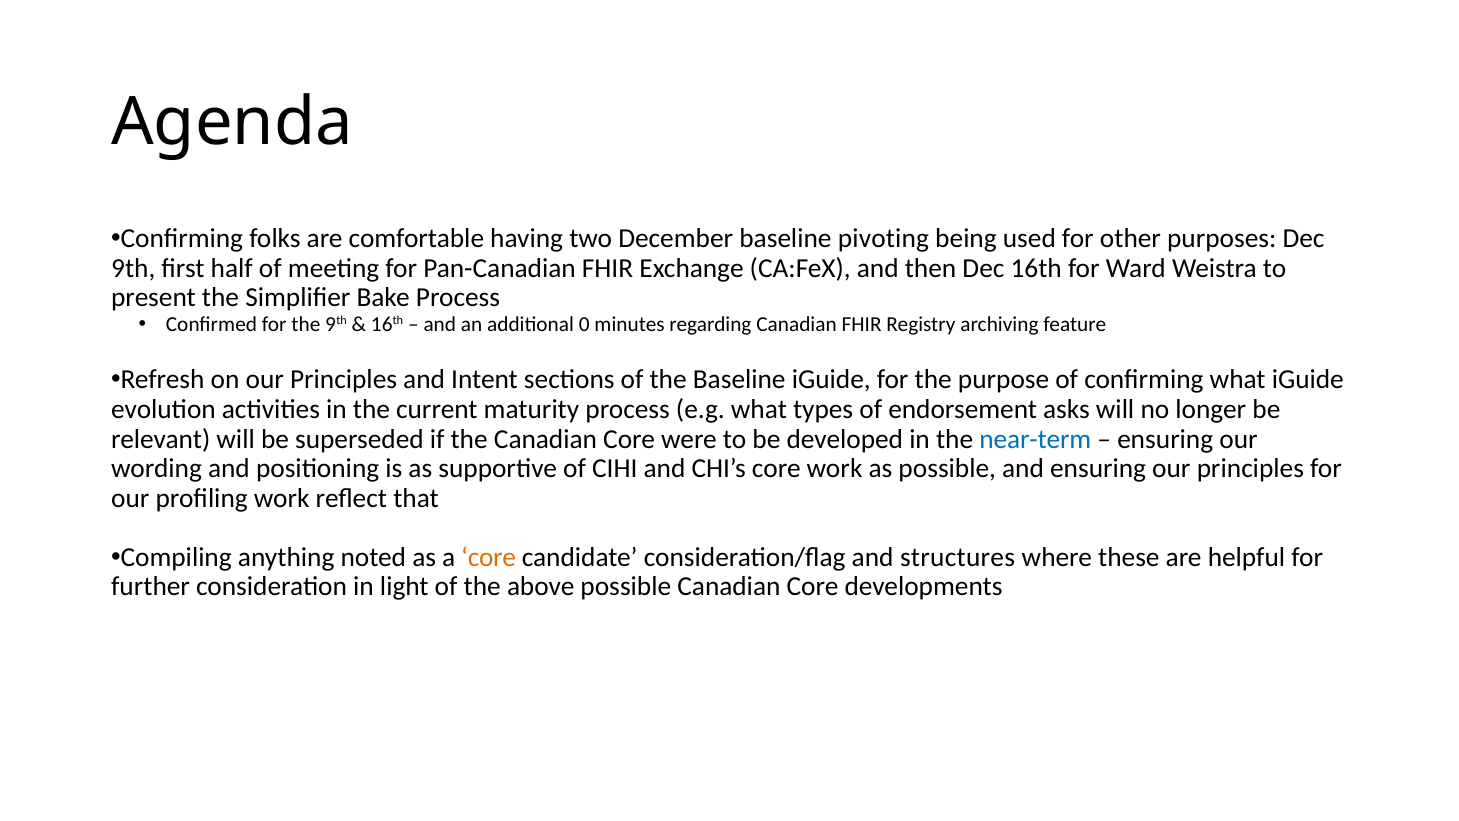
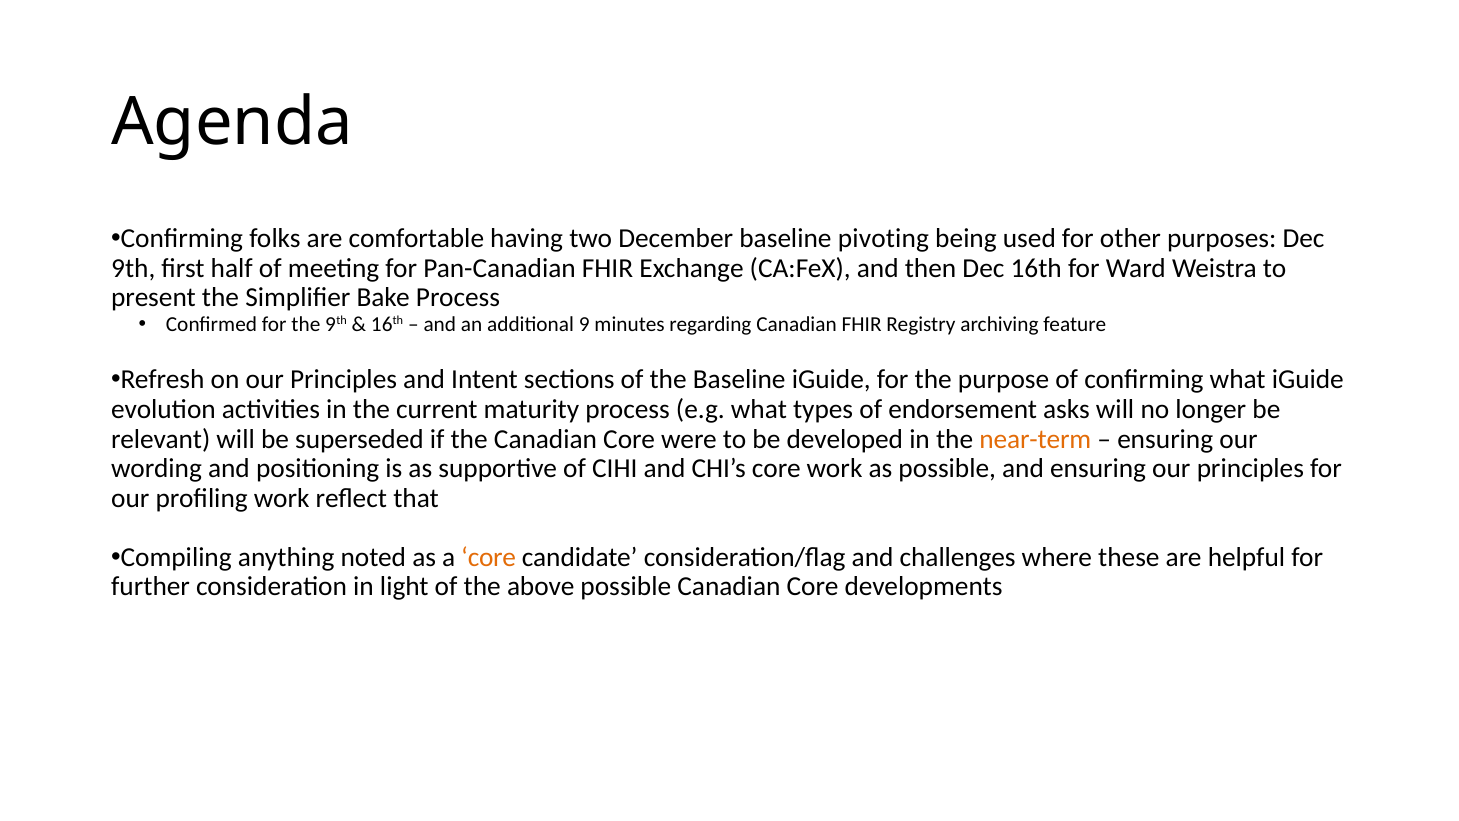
0: 0 -> 9 (584, 324)
near-term colour: blue -> orange (1035, 439)
structures: structures -> challenges (958, 557)
